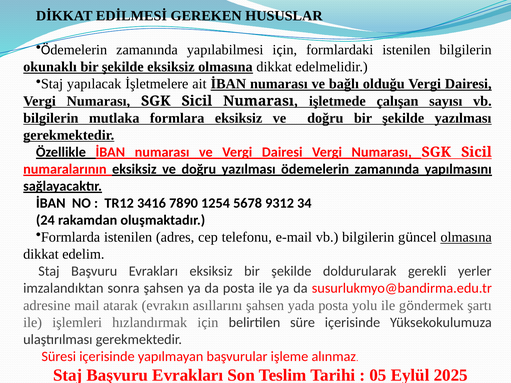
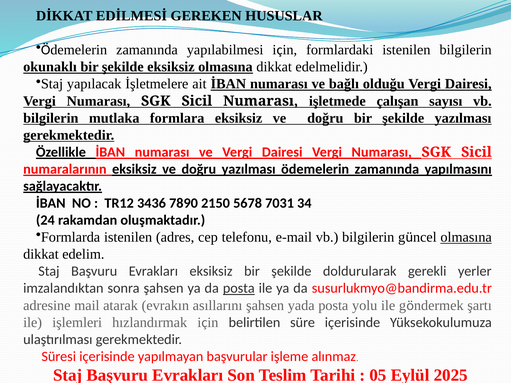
3416: 3416 -> 3436 (152, 203)
1254: 1254 -> 2150 (216, 203)
9312: 9312 -> 7031 (280, 203)
posta underline: none -> present (239, 288)
